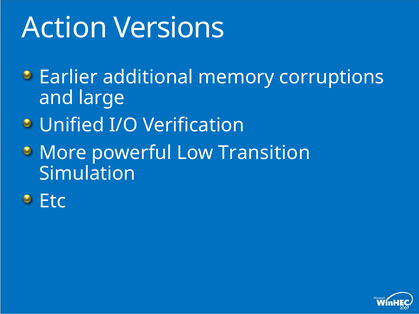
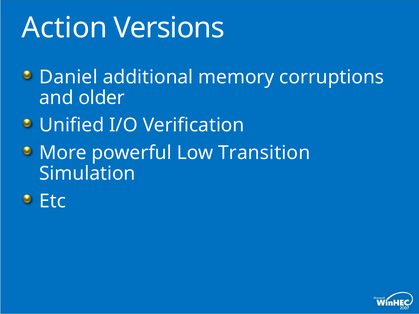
Earlier: Earlier -> Daniel (68, 77)
large: large -> older (102, 98)
